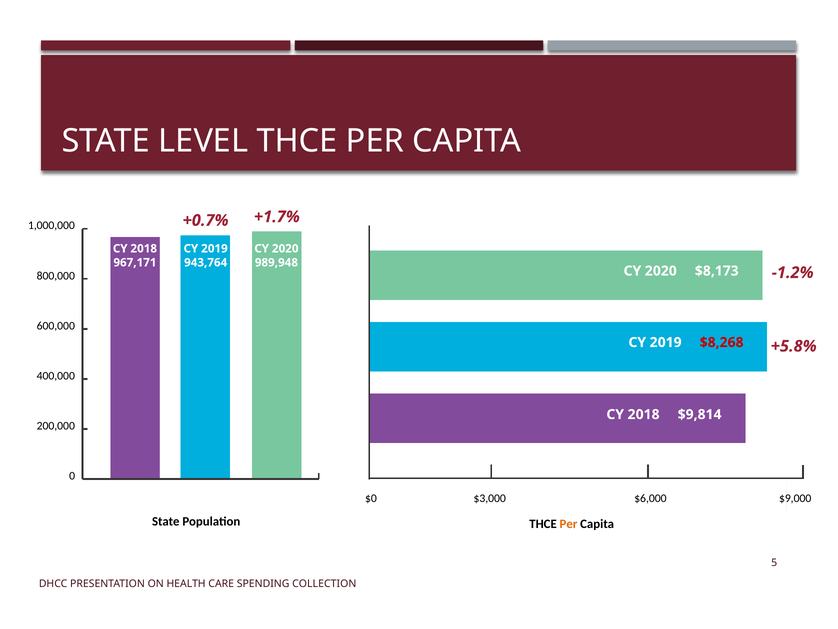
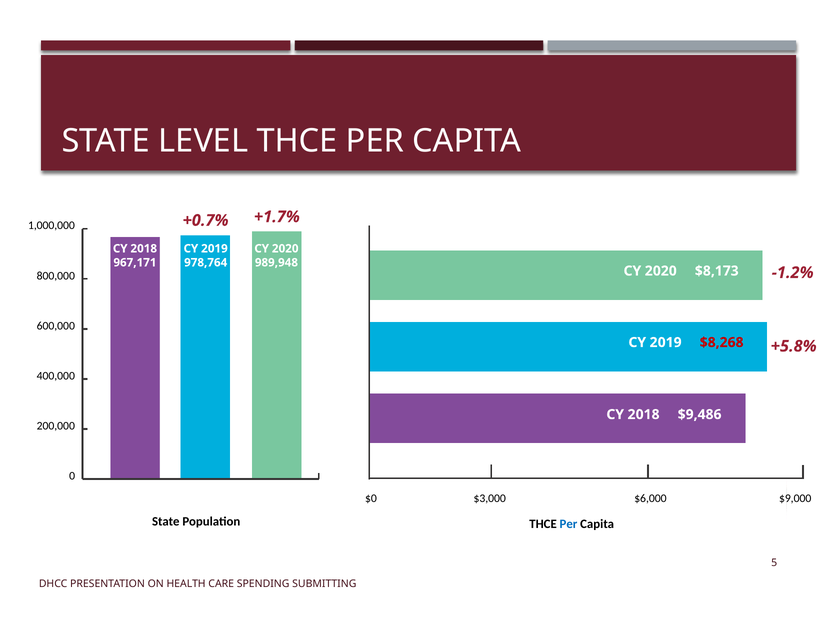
943,764: 943,764 -> 978,764 (206, 262)
$9,814: $9,814 -> $9,486 (700, 414)
Per colour: orange -> blue (568, 524)
COLLECTION: COLLECTION -> SUBMITTING (324, 584)
